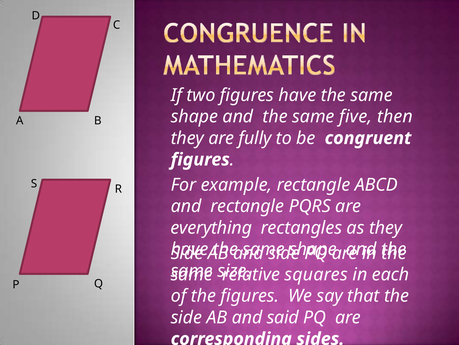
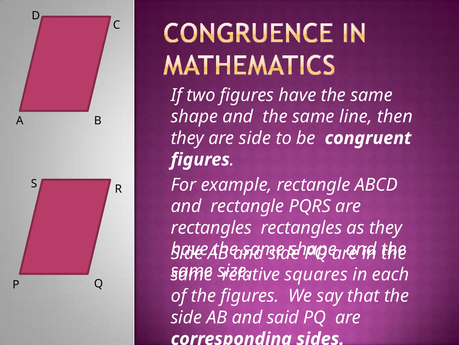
five: five -> line (356, 116)
are fully: fully -> side (255, 138)
everything: everything -> rectangles (211, 227)
